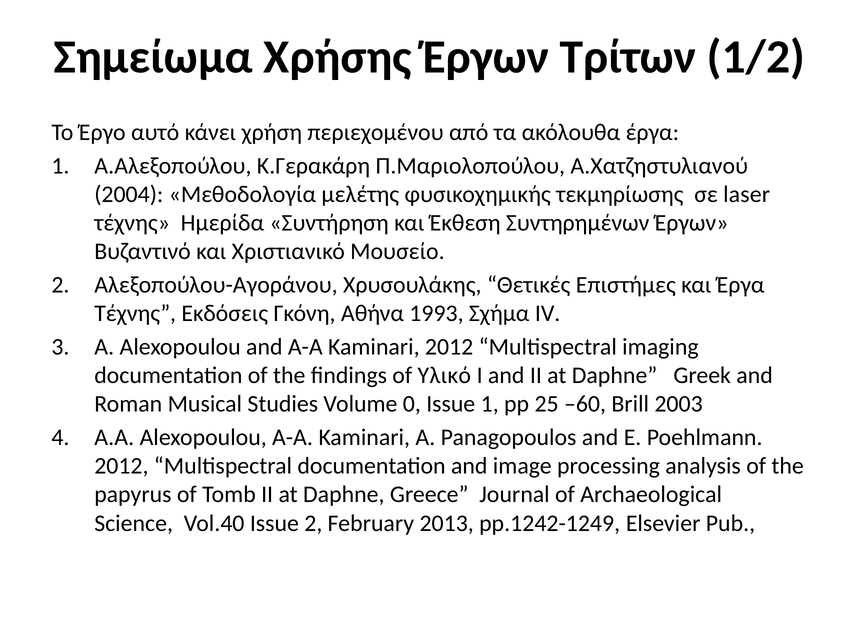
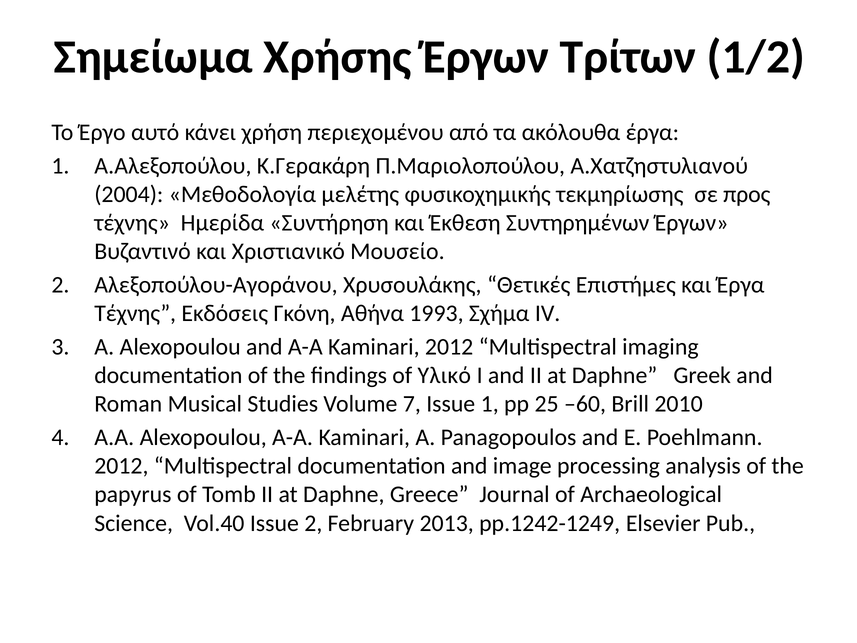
laser: laser -> προς (747, 194)
0: 0 -> 7 (412, 404)
2003: 2003 -> 2010 (679, 404)
